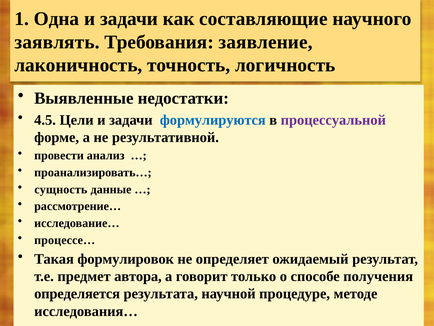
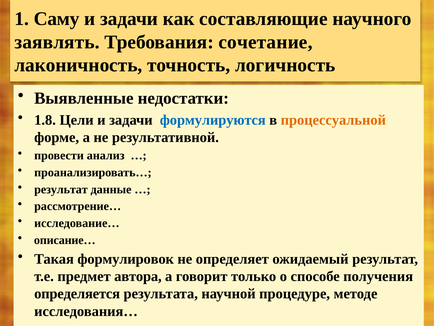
Одна: Одна -> Саму (57, 19)
заявление: заявление -> сочетание (266, 42)
4.5: 4.5 -> 1.8 (45, 120)
процессуальной colour: purple -> orange (333, 120)
сущность: сущность -> результат (61, 189)
процессе…: процессе… -> описание… (65, 240)
